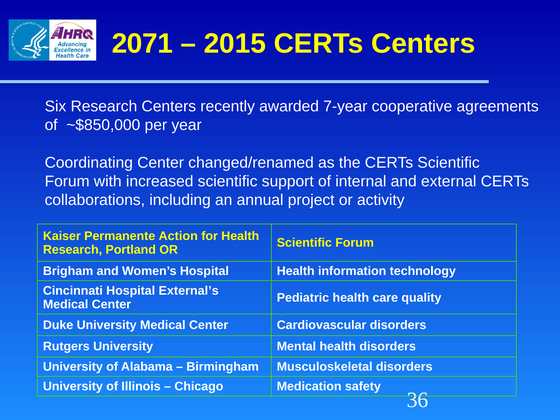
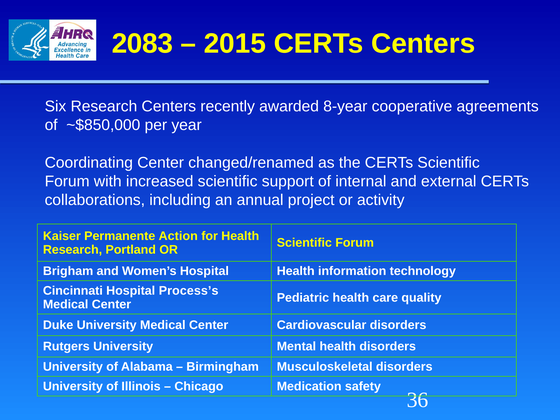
2071: 2071 -> 2083 (142, 44)
7-year: 7-year -> 8-year (345, 107)
External’s: External’s -> Process’s (189, 291)
